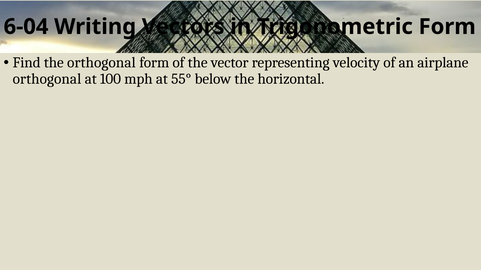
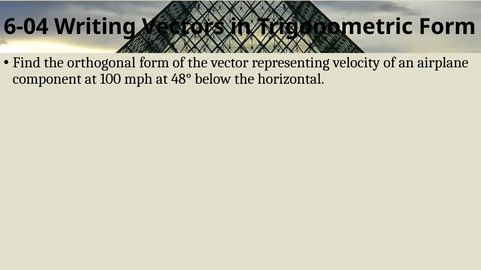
orthogonal: orthogonal -> component (47, 79)
55°: 55° -> 48° (181, 79)
